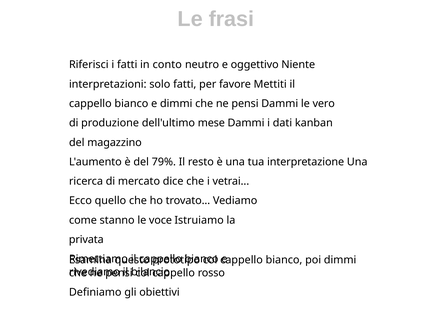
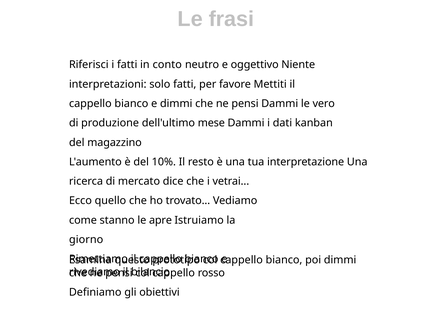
79%: 79% -> 10% (164, 162)
voce: voce -> apre (160, 220)
privata: privata -> giorno (86, 240)
